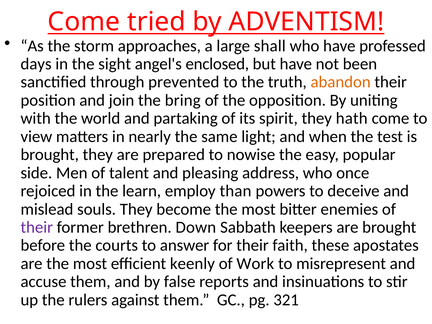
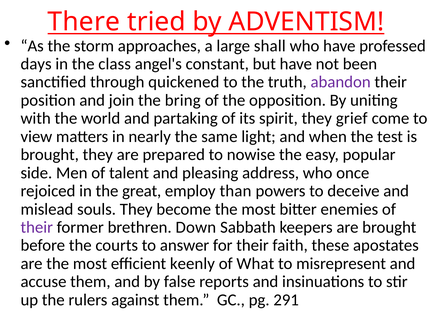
Come: Come -> There (84, 22)
sight: sight -> class (115, 64)
enclosed: enclosed -> constant (217, 64)
prevented: prevented -> quickened (184, 82)
abandon colour: orange -> purple (341, 82)
hath: hath -> grief (352, 118)
learn: learn -> great (142, 191)
Work: Work -> What (255, 264)
321: 321 -> 291 (286, 300)
